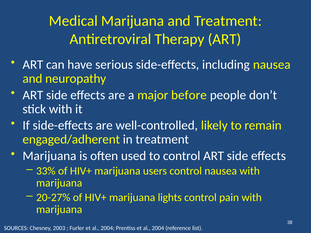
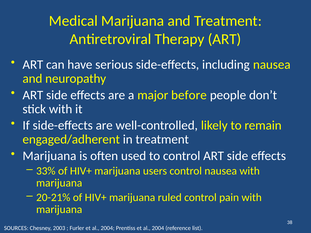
20-27%: 20-27% -> 20-21% (53, 198)
lights: lights -> ruled (170, 198)
